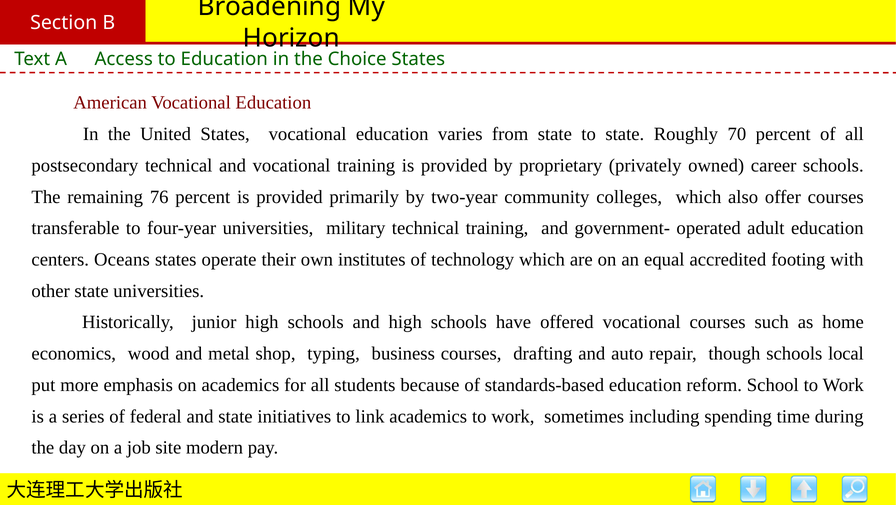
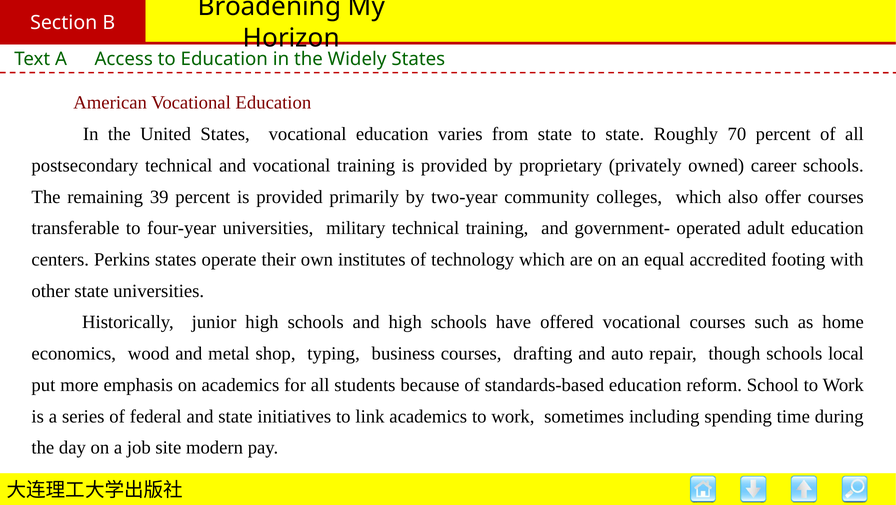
Choice: Choice -> Widely (357, 59)
76: 76 -> 39 (159, 197)
Oceans: Oceans -> Perkins (122, 259)
